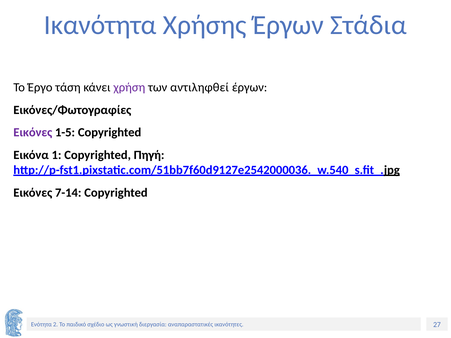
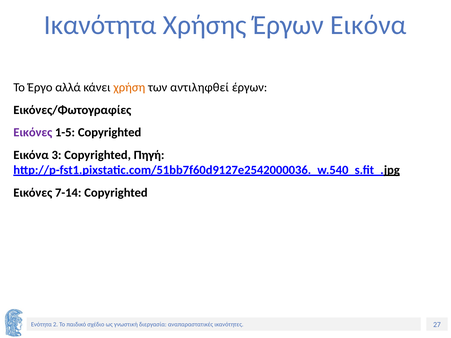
Έργων Στάδια: Στάδια -> Εικόνα (368, 25)
τάση: τάση -> αλλά (68, 87)
χρήση colour: purple -> orange (129, 87)
1: 1 -> 3 (57, 155)
